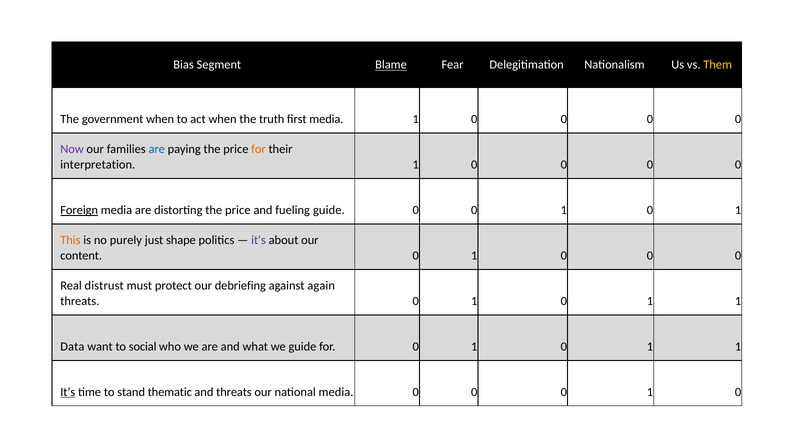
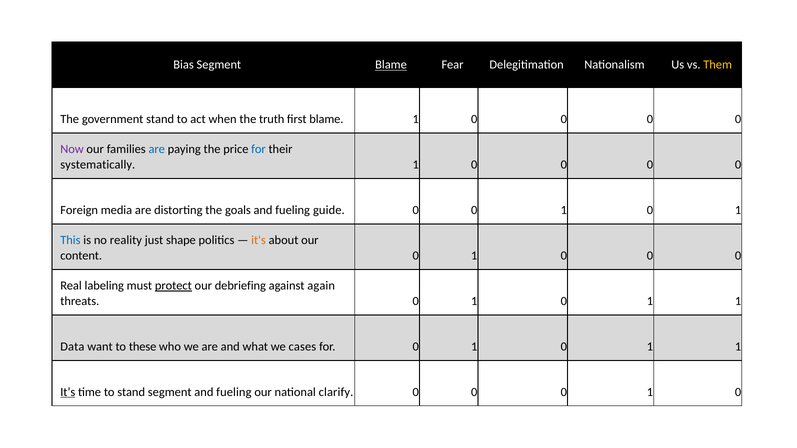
government when: when -> stand (160, 119)
first media: media -> blame (326, 119)
for colour: orange -> blue (259, 149)
interpretation: interpretation -> systematically (98, 165)
Foreign underline: present -> none (79, 210)
distorting the price: price -> goals (238, 210)
This colour: orange -> blue (70, 240)
purely: purely -> reality (126, 240)
it's colour: purple -> orange (259, 240)
distrust: distrust -> labeling (104, 286)
protect underline: none -> present (173, 286)
social: social -> these (143, 347)
we guide: guide -> cases (302, 347)
stand thematic: thematic -> segment (170, 392)
threats: threats -> fueling (234, 392)
national media: media -> clarify (336, 392)
